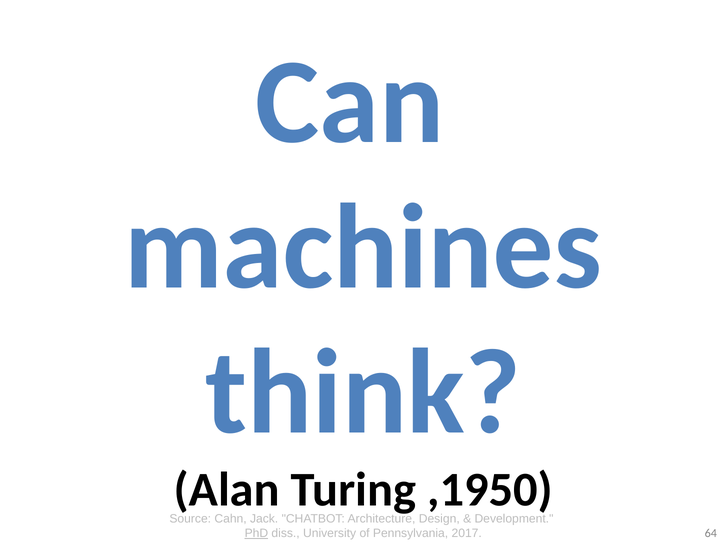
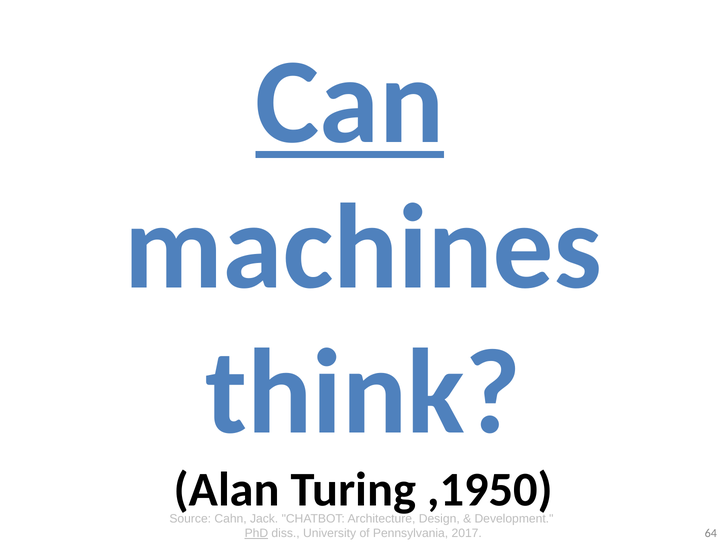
Can underline: none -> present (350, 102)
